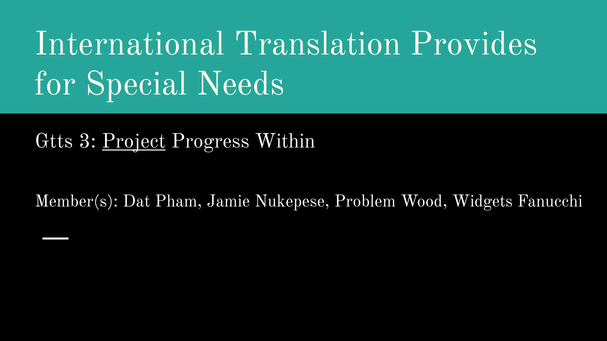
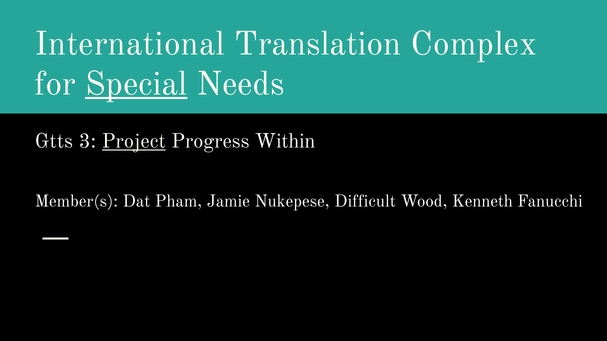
Provides: Provides -> Complex (474, 44)
Special underline: none -> present (136, 84)
Problem: Problem -> Difficult (365, 201)
Widgets: Widgets -> Kenneth (482, 201)
